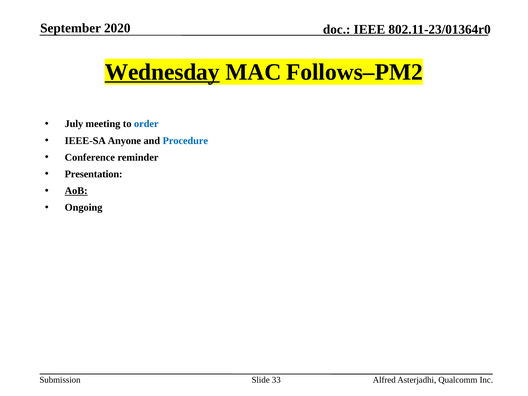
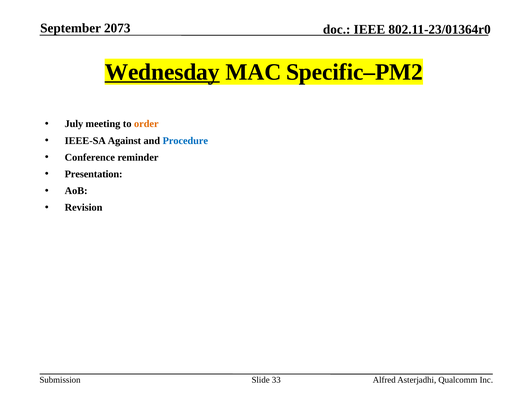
2020: 2020 -> 2073 (117, 28)
Follows–PM2: Follows–PM2 -> Specific–PM2 (355, 72)
order colour: blue -> orange (146, 124)
Anyone: Anyone -> Against (124, 141)
AoB underline: present -> none (76, 191)
Ongoing: Ongoing -> Revision (84, 208)
